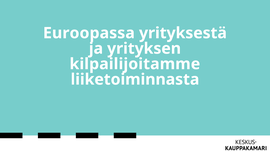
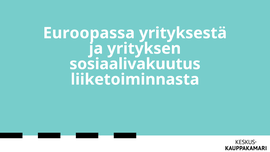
kilpailijoitamme: kilpailijoitamme -> sosiaalivakuutus (135, 64)
